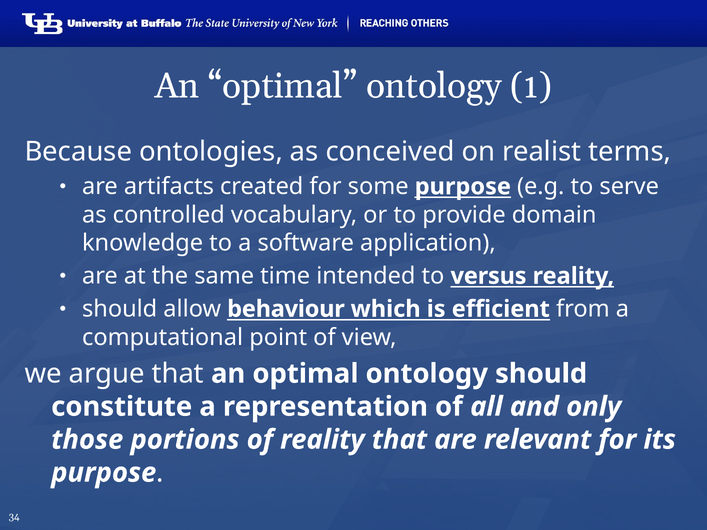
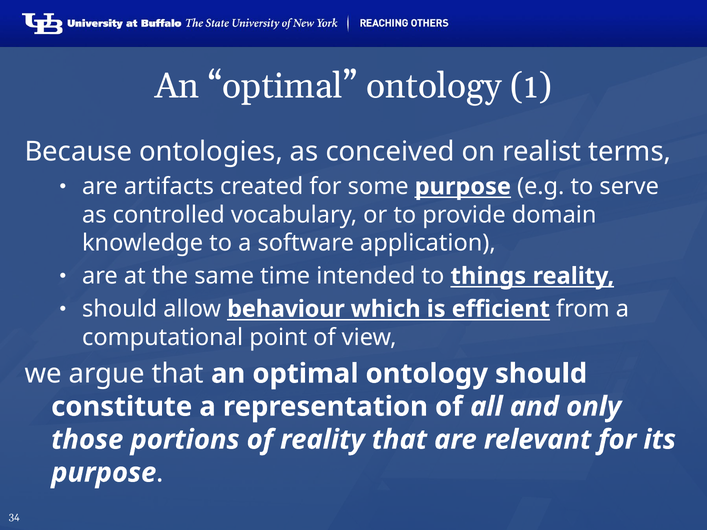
versus: versus -> things (488, 276)
